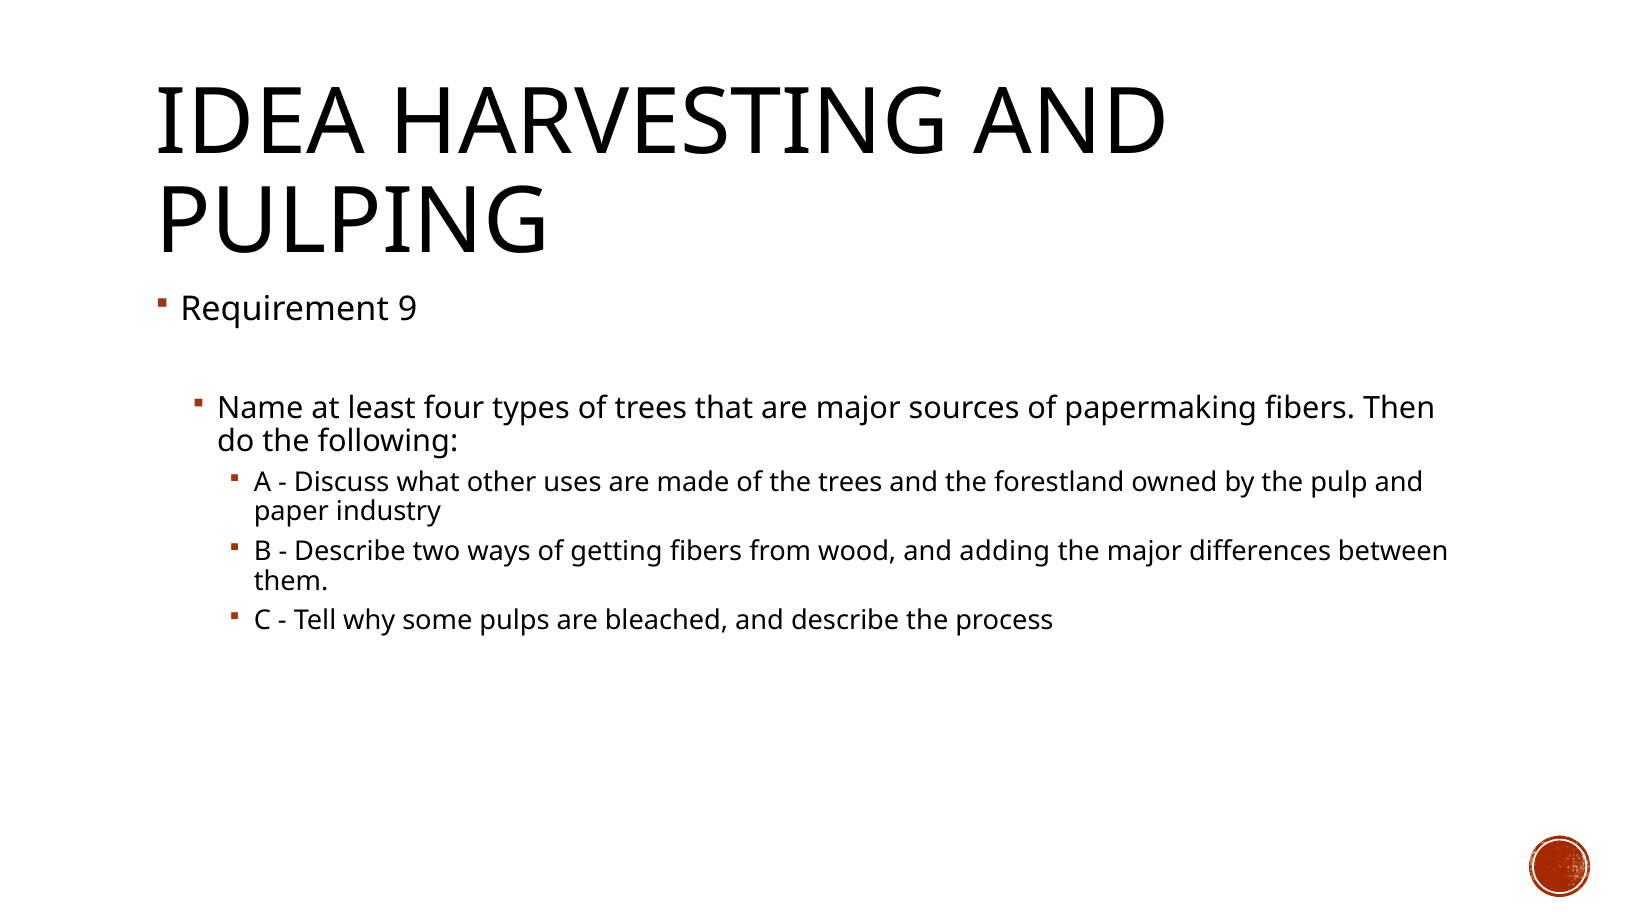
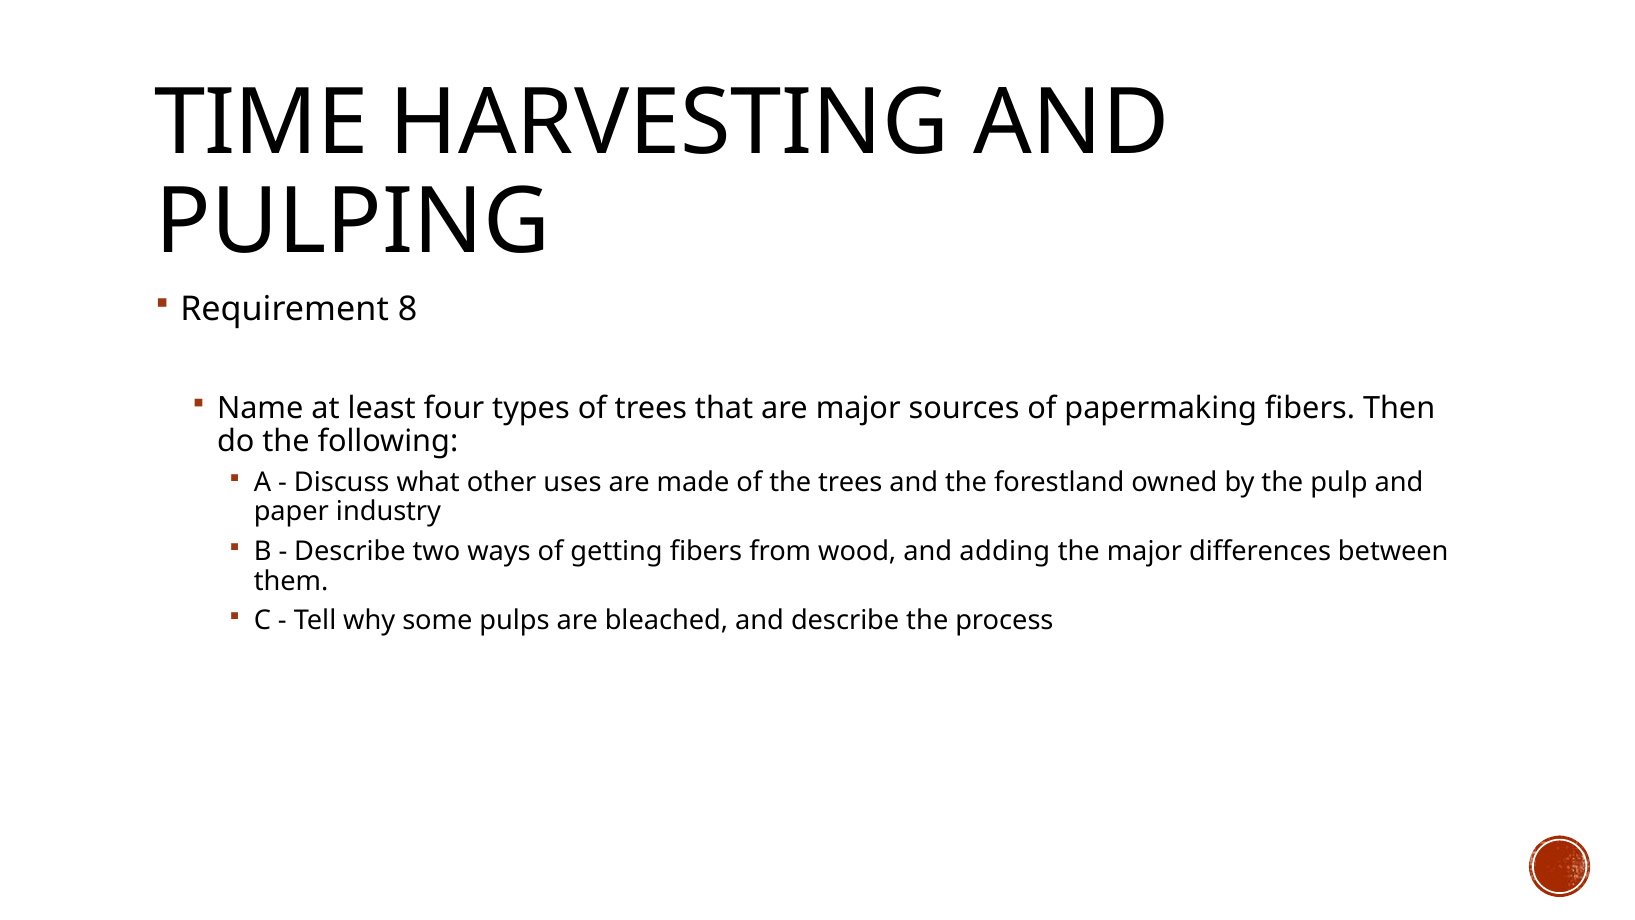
IDEA: IDEA -> TIME (261, 123)
9: 9 -> 8 (408, 309)
